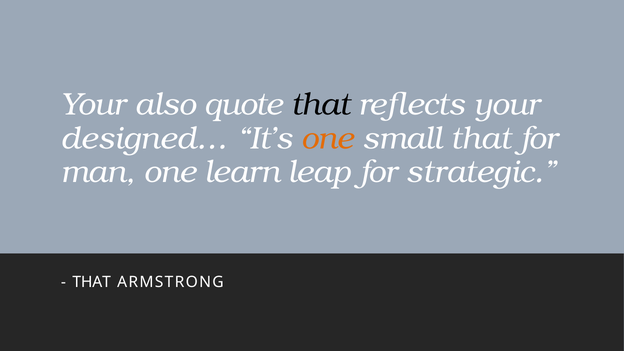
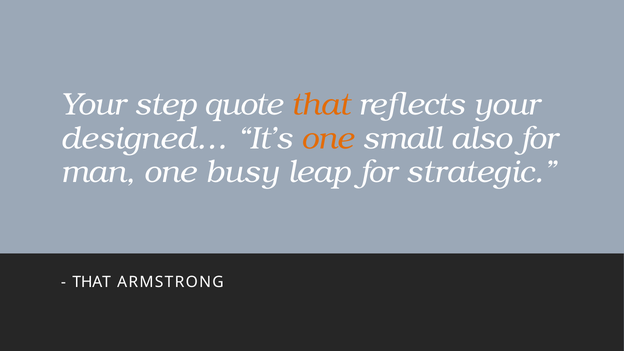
also: also -> step (165, 105)
that colour: black -> orange (321, 105)
small that: that -> also (481, 138)
learn: learn -> busy (242, 172)
